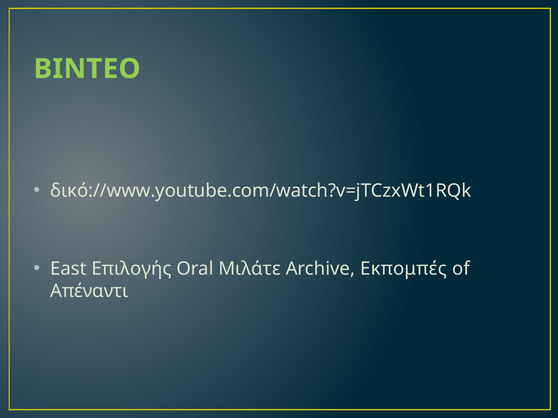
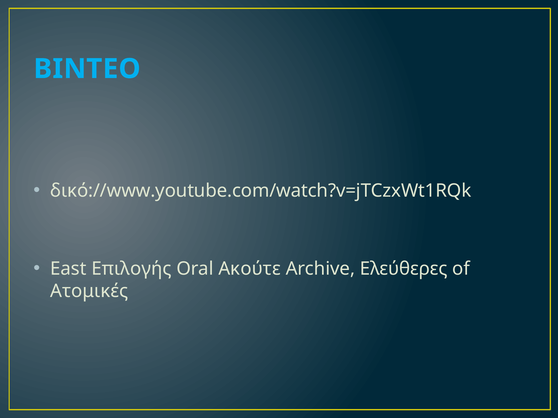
ΒΙΝΤΕΟ colour: light green -> light blue (87, 69)
Μιλάτε: Μιλάτε -> Ακούτε (250, 269)
Εκπομπές: Εκπομπές -> Ελεύθερες (404, 269)
Απέναντι: Απέναντι -> Ατομικές (89, 291)
